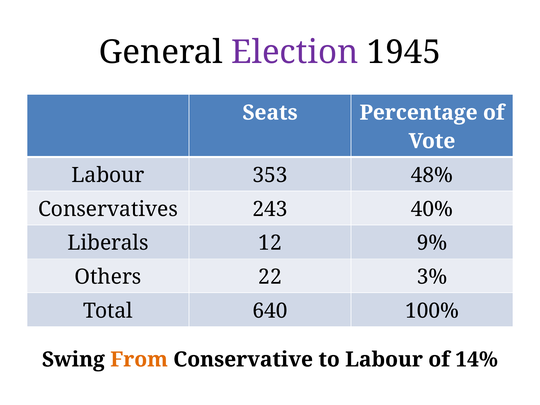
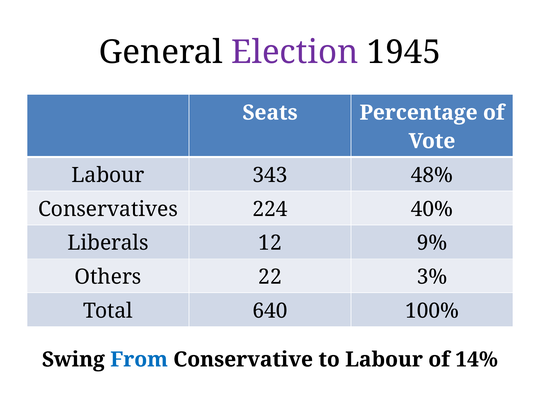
353: 353 -> 343 (270, 175)
243: 243 -> 224 (270, 209)
From colour: orange -> blue (139, 360)
